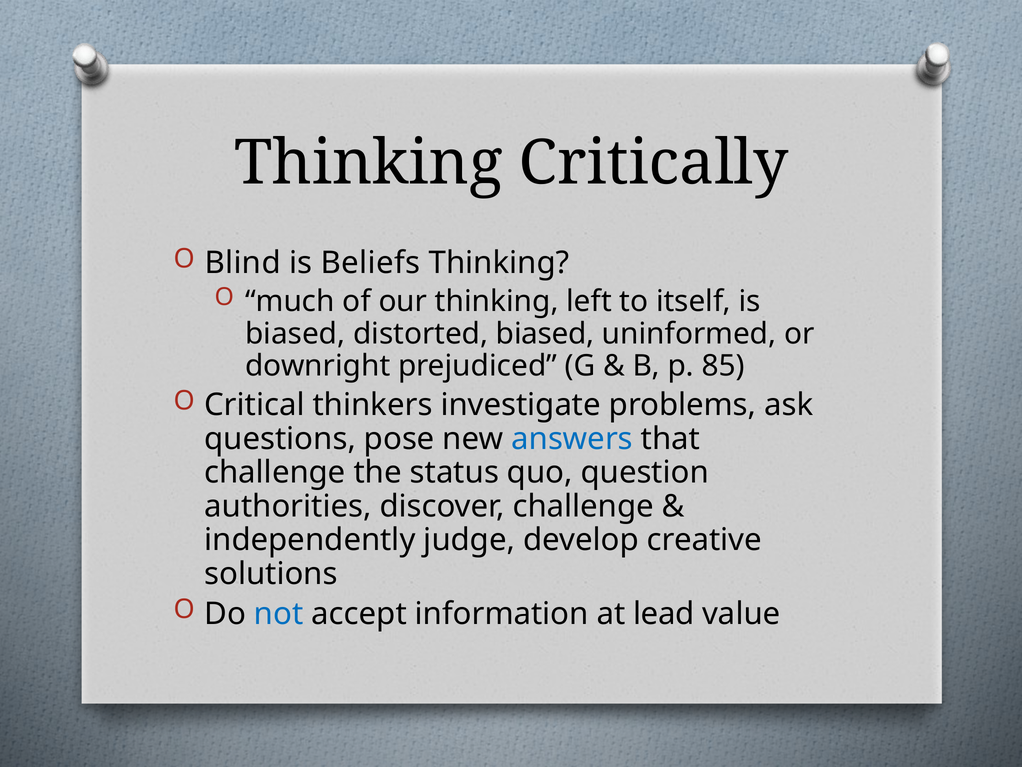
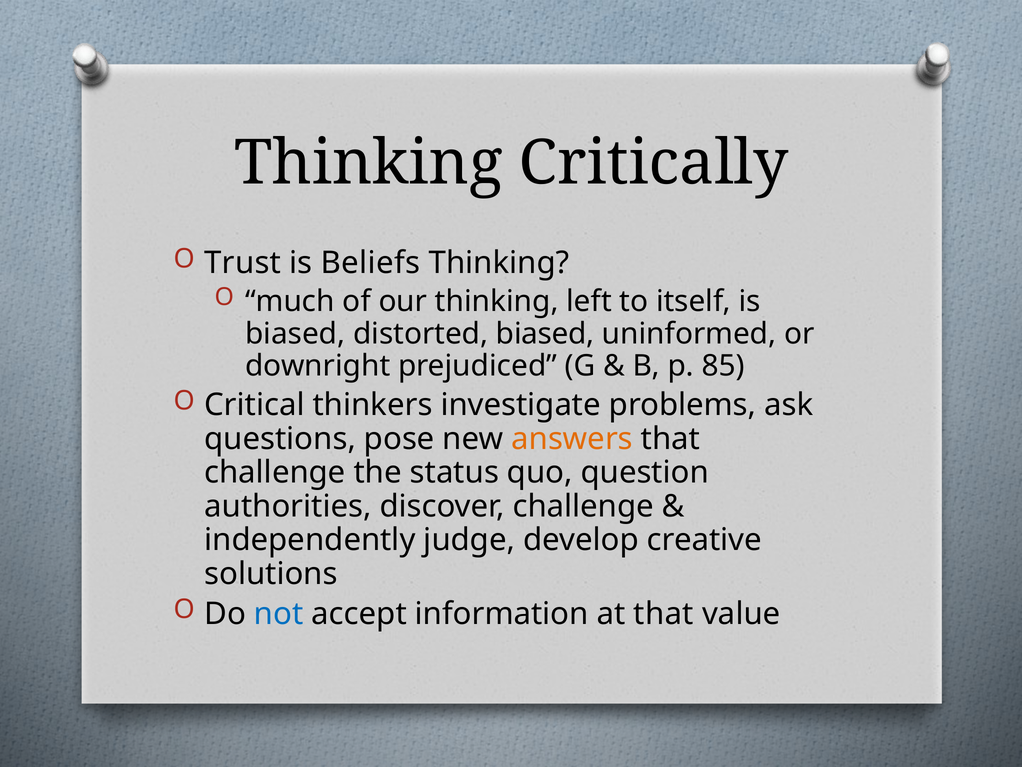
Blind: Blind -> Trust (243, 263)
answers colour: blue -> orange (572, 439)
at lead: lead -> that (664, 613)
